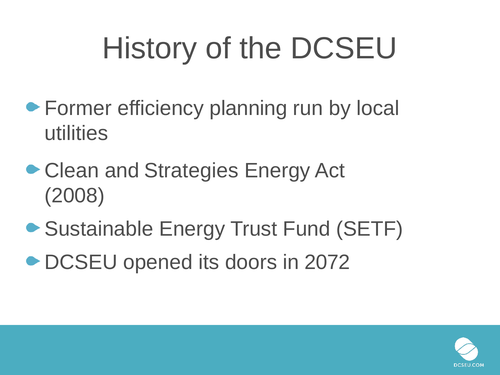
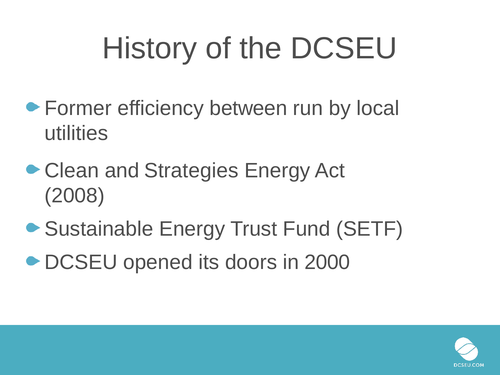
planning: planning -> between (248, 108)
2072: 2072 -> 2000 (327, 262)
